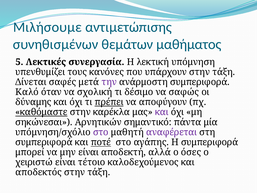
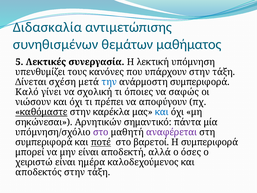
Μιλήσουμε: Μιλήσουμε -> Διδασκαλία (47, 27)
σαφές: σαφές -> σχέση (62, 82)
την colour: purple -> blue (109, 82)
όταν: όταν -> γίνει (51, 92)
δέσιμο: δέσιμο -> όποιες (139, 92)
δύναμης: δύναμης -> νιώσουν (33, 102)
πρέπει underline: present -> none (109, 102)
και colour: purple -> blue (162, 112)
αγάπης: αγάπης -> βαρετοί (151, 142)
τέτοιο: τέτοιο -> ημέρα (92, 162)
